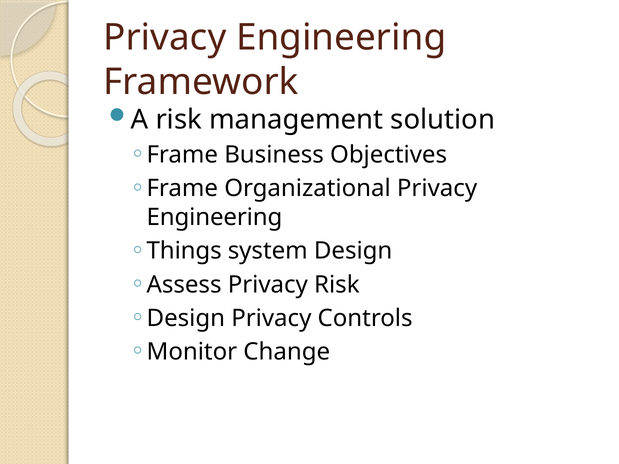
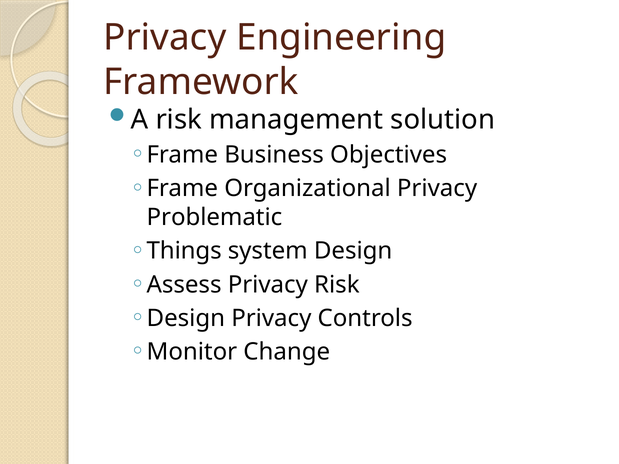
Engineering: Engineering -> Problematic (214, 217)
